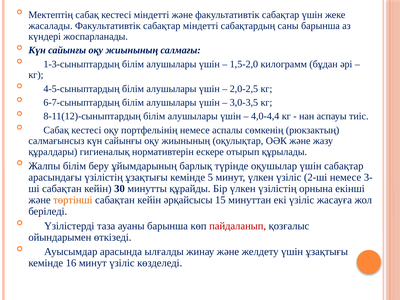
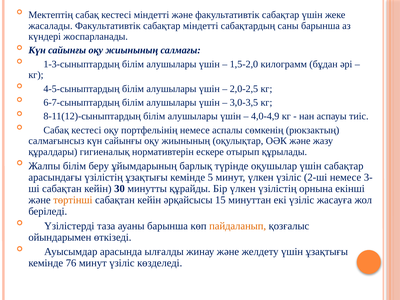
4,0-4,4: 4,0-4,4 -> 4,0-4,9 (265, 116)
пайдаланып colour: red -> orange (238, 226)
16: 16 -> 76 (71, 263)
